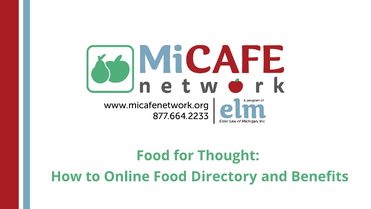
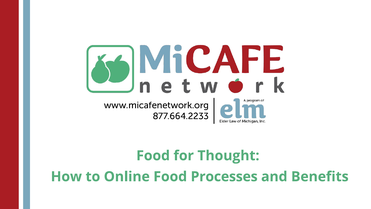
Directory: Directory -> Processes (224, 176)
